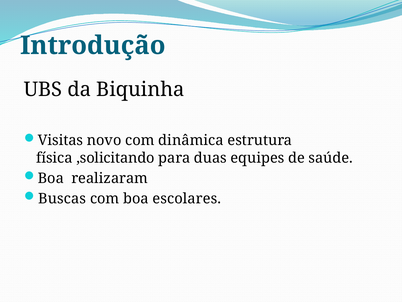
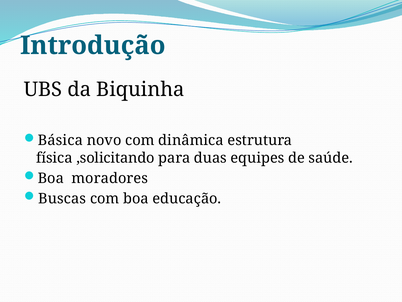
Visitas: Visitas -> Básica (60, 140)
realizaram: realizaram -> moradores (110, 178)
escolares: escolares -> educação (187, 198)
